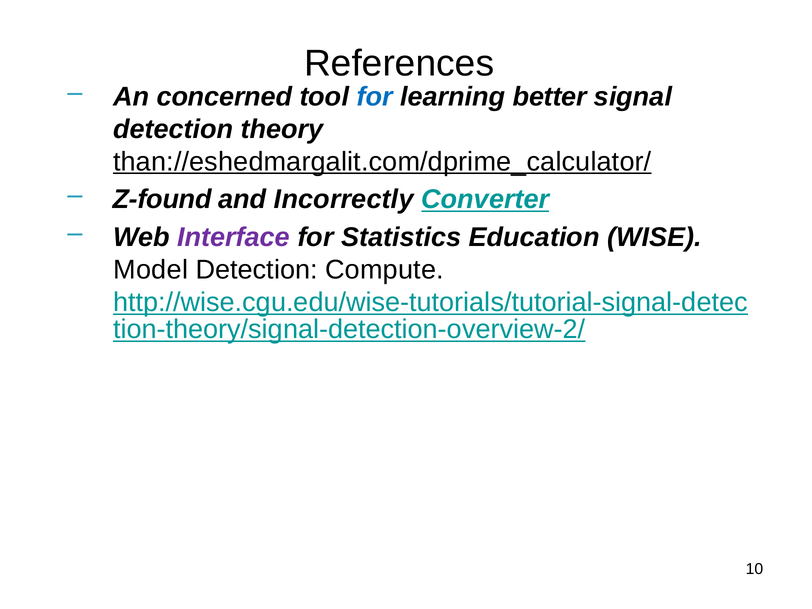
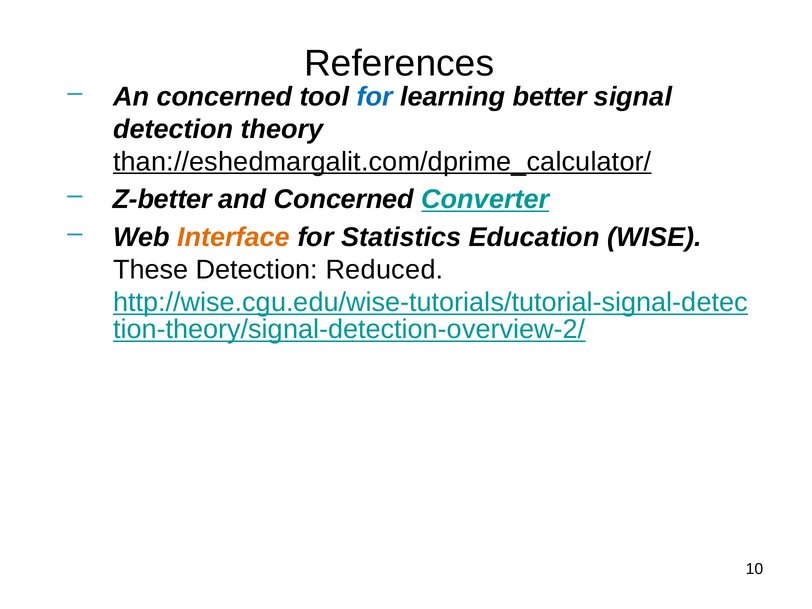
Z-found: Z-found -> Z-better (162, 199)
and Incorrectly: Incorrectly -> Concerned (344, 199)
Interface colour: purple -> orange (234, 237)
Model: Model -> These (151, 270)
Compute: Compute -> Reduced (385, 270)
